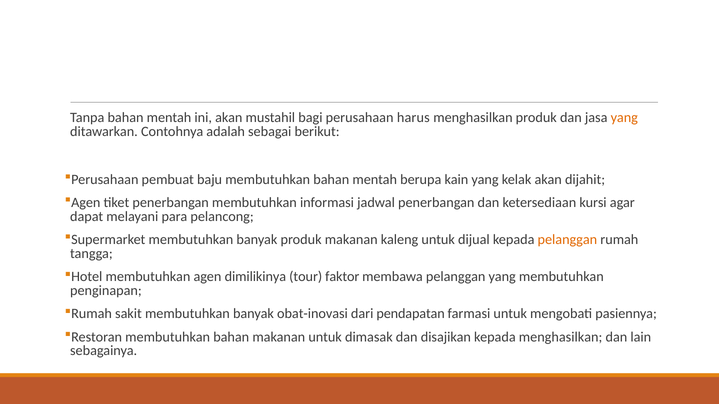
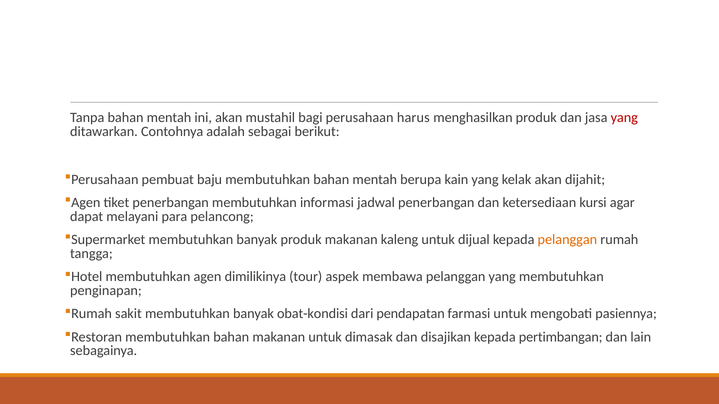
yang colour: orange -> red (624, 118)
faktor: faktor -> aspek (342, 277)
obat-inovasi: obat-inovasi -> obat-kondisi (312, 314)
kepada menghasilkan: menghasilkan -> pertimbangan (561, 337)
